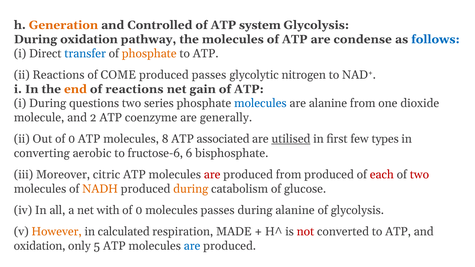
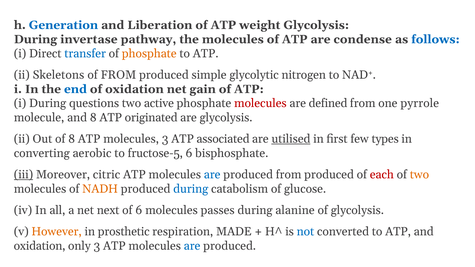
Generation colour: orange -> blue (63, 25)
Controlled: Controlled -> Liberation (160, 25)
system: system -> weight (260, 25)
During oxidation: oxidation -> invertase (89, 39)
ii Reactions: Reactions -> Skeletons (58, 75)
of COME: COME -> FROM (118, 75)
produced passes: passes -> simple (209, 75)
end colour: orange -> blue (75, 89)
of reactions: reactions -> oxidation (134, 89)
series: series -> active (159, 103)
molecules colour: blue -> red (260, 103)
are alanine: alanine -> defined (328, 103)
dioxide: dioxide -> pyrrole (420, 103)
and 2: 2 -> 8 (93, 118)
coenzyme: coenzyme -> originated (151, 118)
are generally: generally -> glycolysis (226, 118)
Out of 0: 0 -> 8 (72, 139)
molecules 8: 8 -> 3 (165, 139)
fructose-6: fructose-6 -> fructose-5 (155, 153)
iii underline: none -> present (23, 175)
are colour: red -> blue (212, 175)
two colour: red -> orange (419, 175)
during colour: orange -> blue (191, 189)
with: with -> next (108, 210)
0: 0 -> 6 (139, 210)
calculated: calculated -> prosthetic (124, 232)
not colour: red -> blue (305, 232)
only 5: 5 -> 3 (97, 246)
